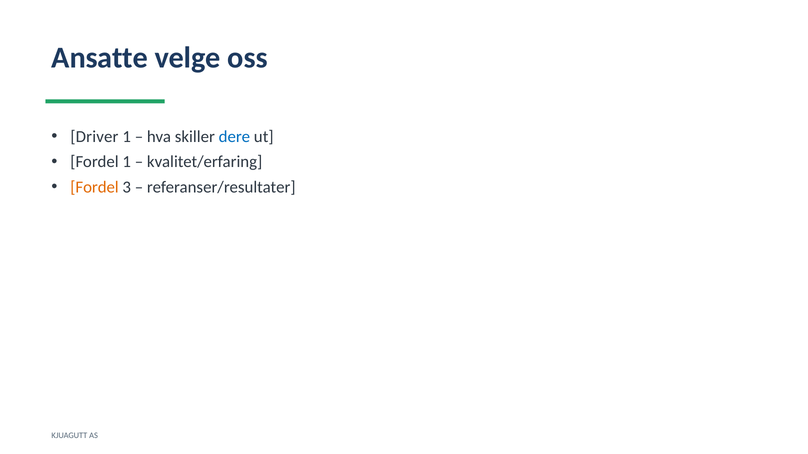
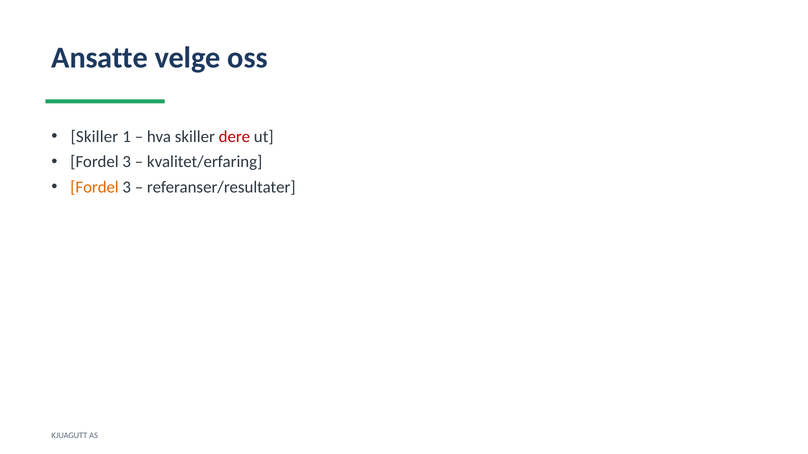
Driver: Driver -> Skiller (94, 137)
dere colour: blue -> red (234, 137)
1: 1 -> 3 (127, 162)
